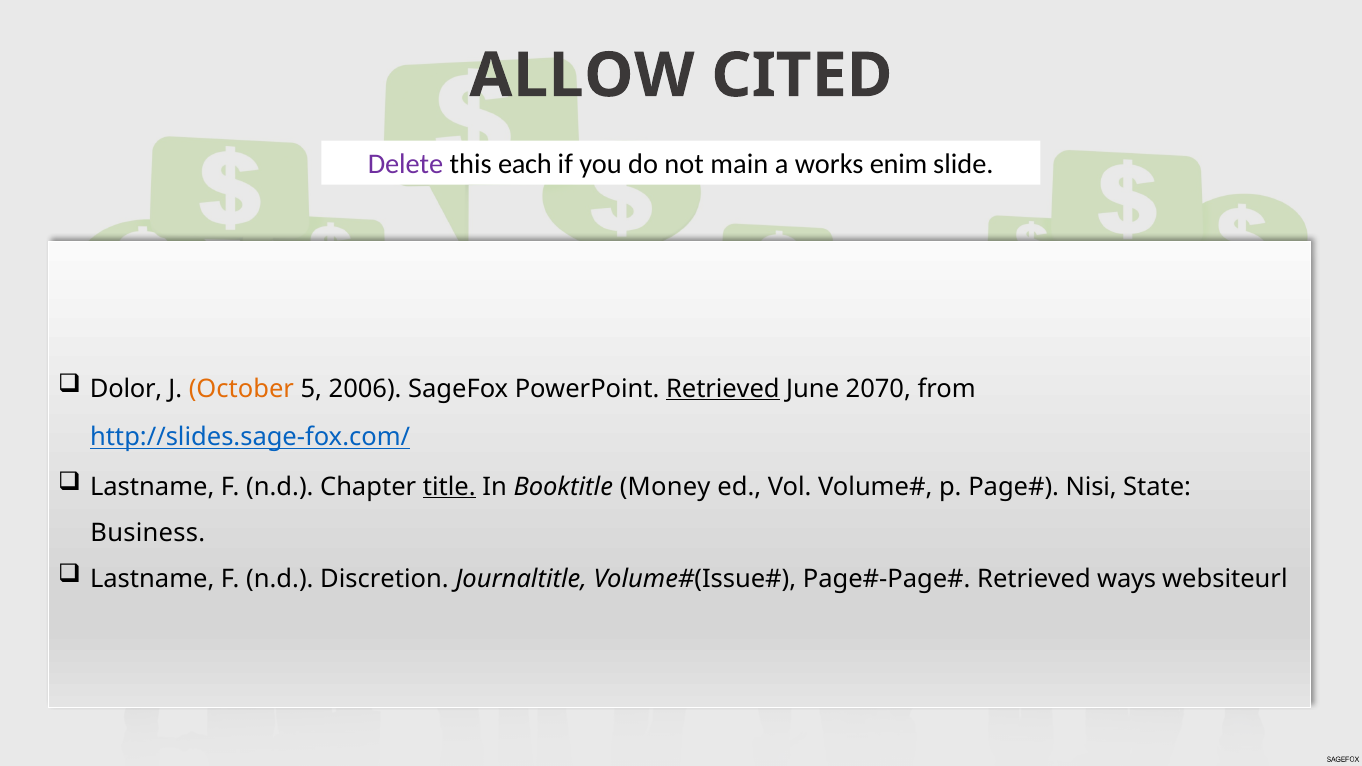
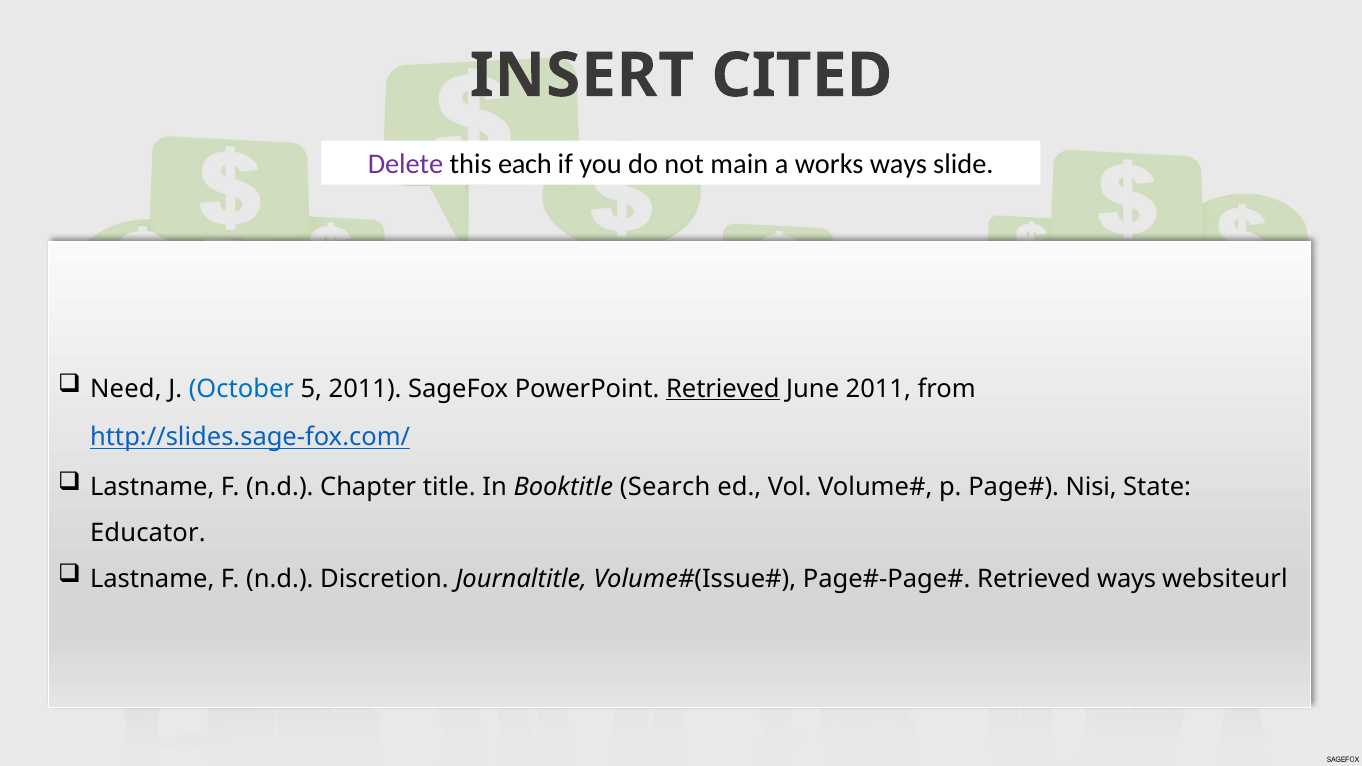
ALLOW: ALLOW -> INSERT (582, 76)
works enim: enim -> ways (899, 165)
Dolor: Dolor -> Need (126, 389)
October colour: orange -> blue (241, 389)
5 2006: 2006 -> 2011 (365, 389)
June 2070: 2070 -> 2011 (878, 389)
title underline: present -> none (449, 487)
Money: Money -> Search (665, 487)
Business: Business -> Educator (148, 533)
